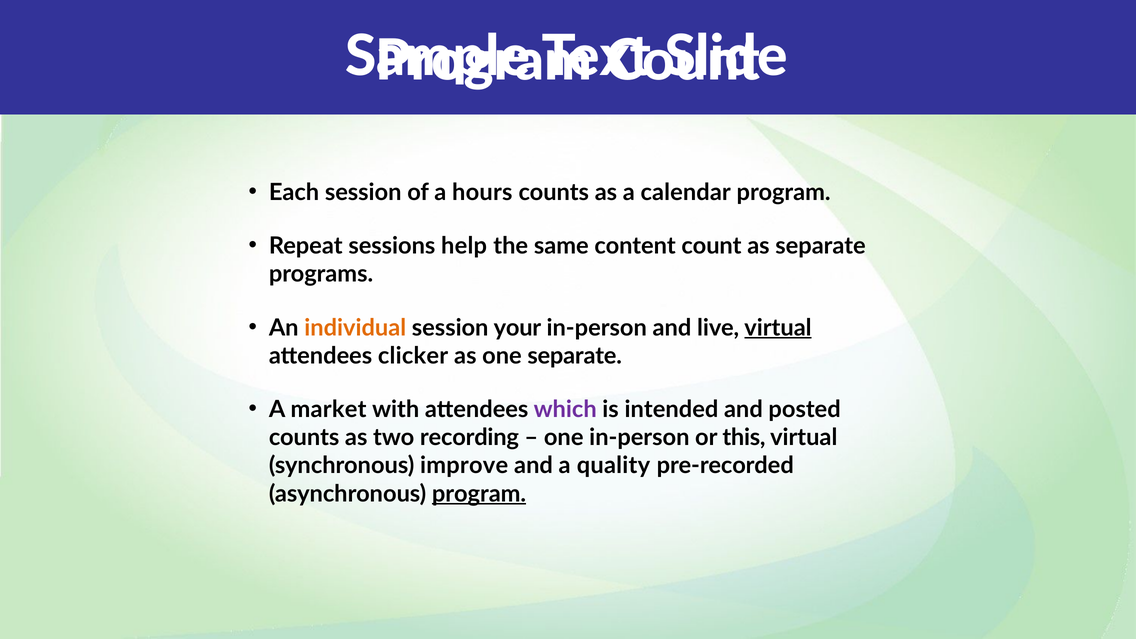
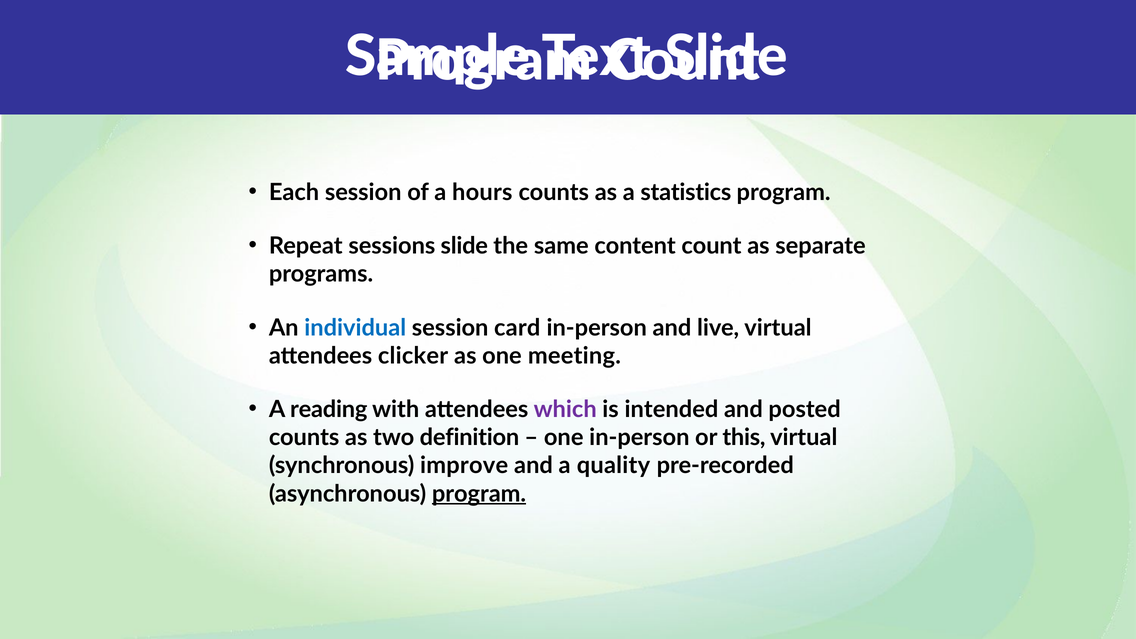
calendar: calendar -> statistics (686, 192)
sessions help: help -> slide (464, 246)
individual colour: orange -> blue (355, 328)
your: your -> card (517, 328)
virtual underline: present -> none (778, 328)
one separate: separate -> meeting (574, 356)
market: market -> reading (329, 409)
recording: recording -> definition (469, 438)
